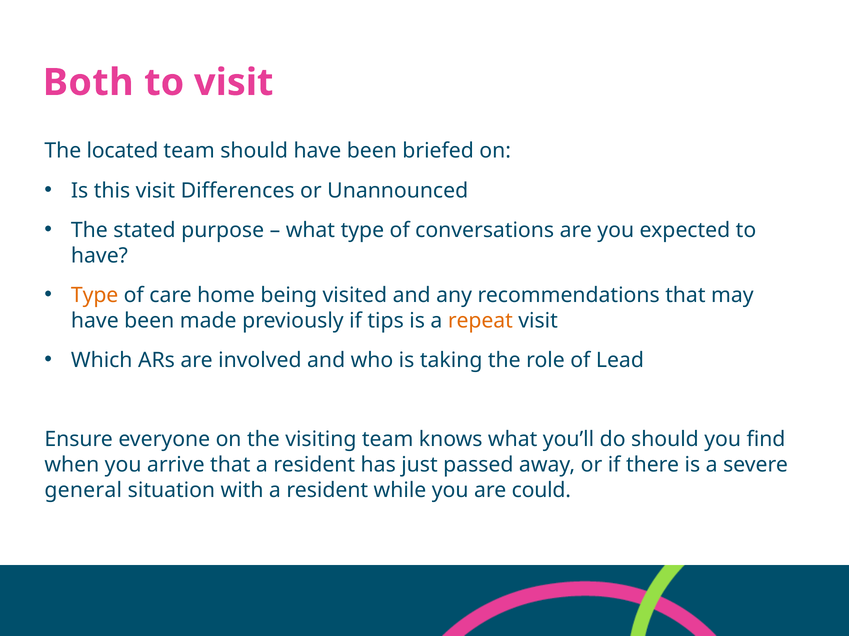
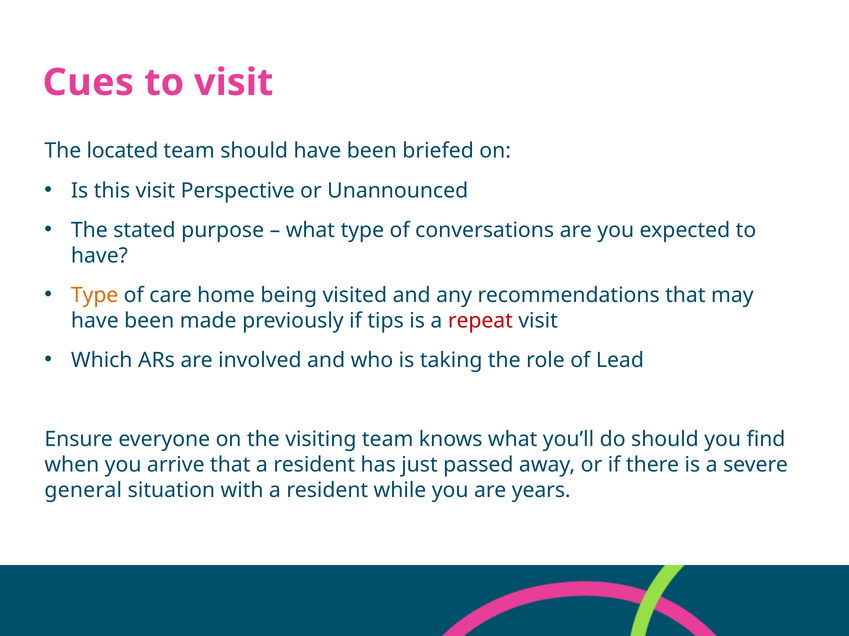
Both: Both -> Cues (88, 83)
Differences: Differences -> Perspective (238, 191)
repeat colour: orange -> red (480, 321)
could: could -> years (541, 491)
